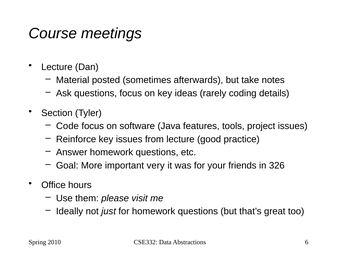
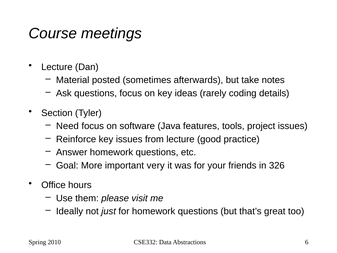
Code: Code -> Need (67, 126)
